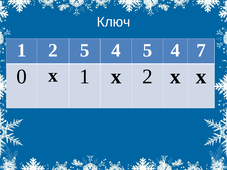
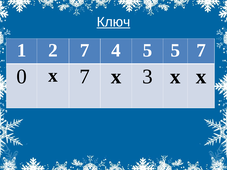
Ключ underline: none -> present (114, 22)
2 5: 5 -> 7 (85, 50)
4 5 4: 4 -> 5 (175, 50)
х 1: 1 -> 7 (85, 77)
х 2: 2 -> 3 (147, 77)
